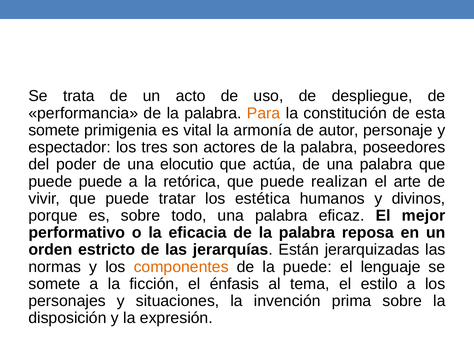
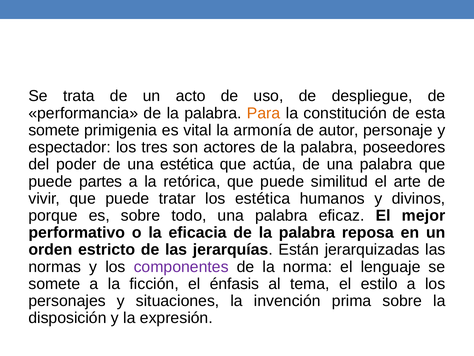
una elocutio: elocutio -> estética (187, 164)
puede puede: puede -> partes (101, 181)
realizan: realizan -> similitud (340, 181)
componentes colour: orange -> purple (181, 266)
la puede: puede -> norma (308, 266)
